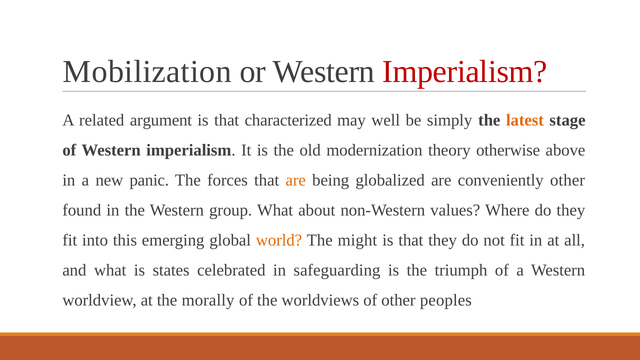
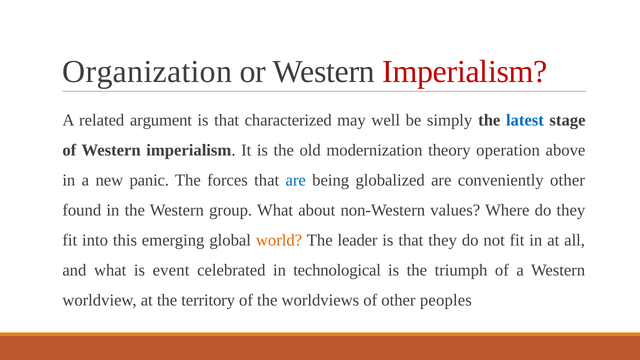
Mobilization: Mobilization -> Organization (147, 72)
latest colour: orange -> blue (525, 120)
otherwise: otherwise -> operation (508, 150)
are colour: orange -> blue (296, 180)
might: might -> leader (358, 240)
states: states -> event (171, 270)
safeguarding: safeguarding -> technological (337, 270)
morally: morally -> territory (208, 300)
